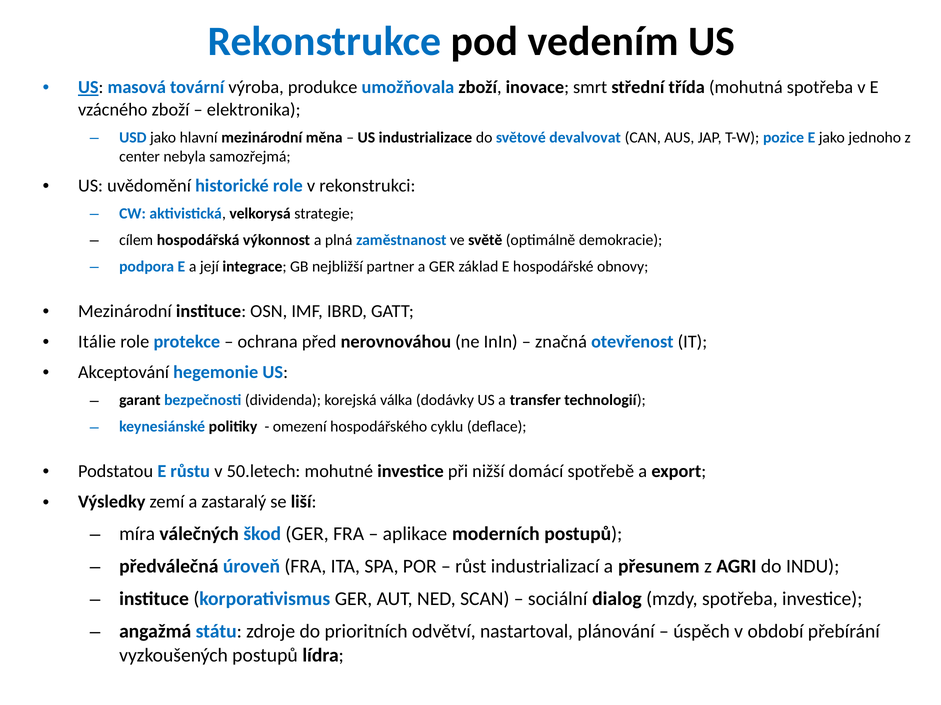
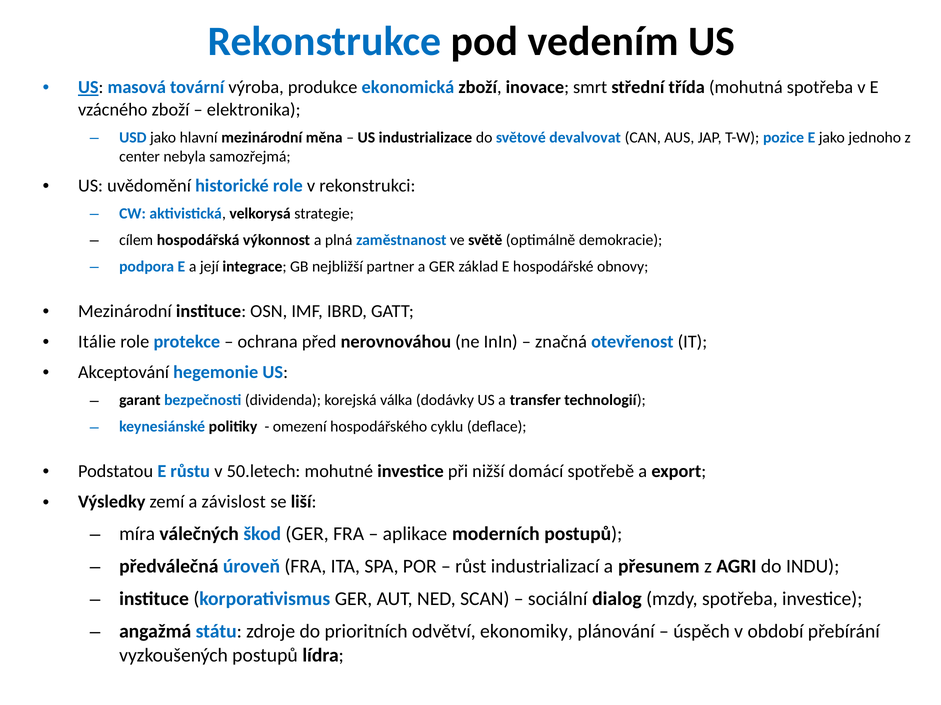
umožňovala: umožňovala -> ekonomická (408, 87)
zastaralý: zastaralý -> závislost (234, 502)
nastartoval: nastartoval -> ekonomiky (526, 632)
